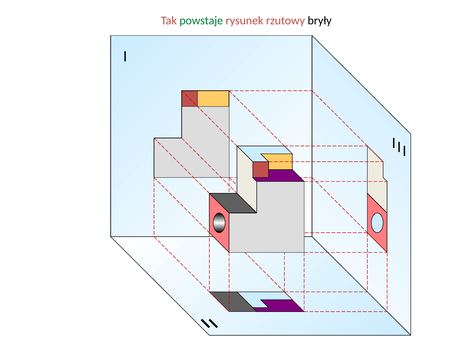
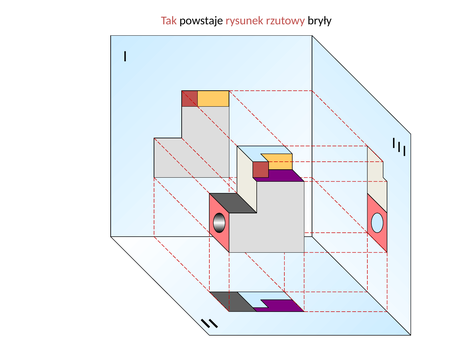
powstaje colour: green -> black (201, 21)
